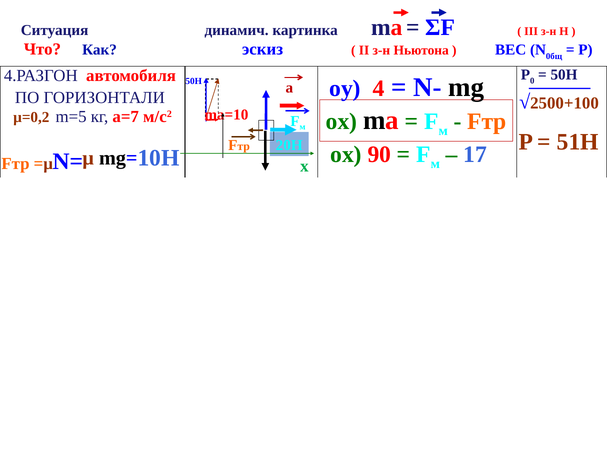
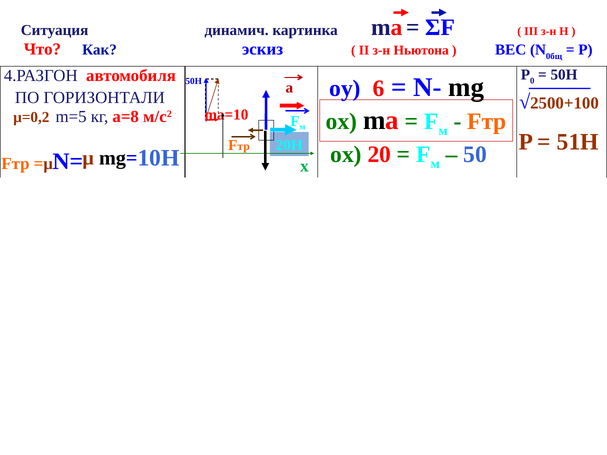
oy 4: 4 -> 6 (379, 89)
а=7: а=7 -> а=8 (126, 117)
90: 90 -> 20 (379, 155)
17: 17 -> 50 (475, 155)
